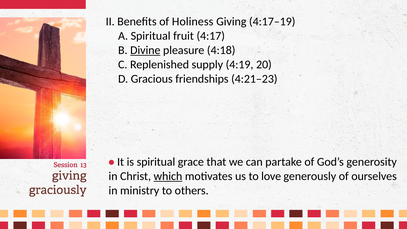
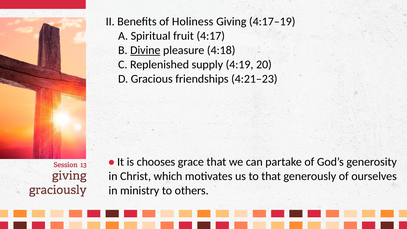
is spiritual: spiritual -> chooses (156, 162)
which underline: present -> none (168, 176)
to love: love -> that (271, 176)
